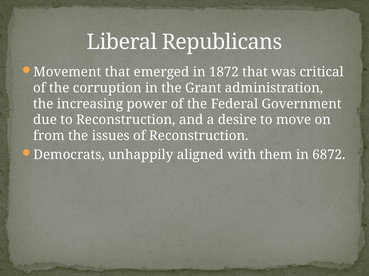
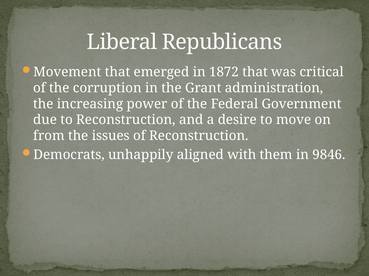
6872: 6872 -> 9846 (329, 155)
